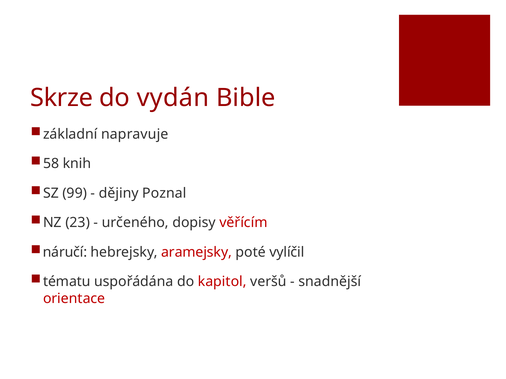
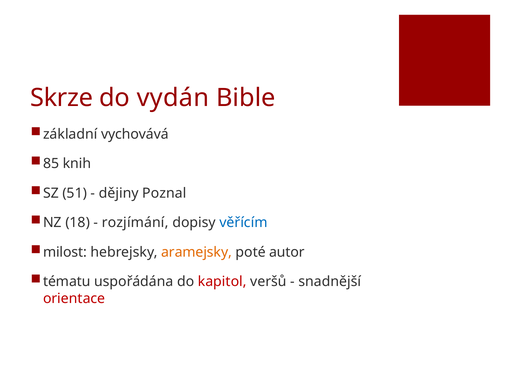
napravuje: napravuje -> vychovává (135, 134)
58: 58 -> 85 (51, 164)
99: 99 -> 51 (75, 193)
23: 23 -> 18 (78, 223)
určeného: určeného -> rozjímání (135, 223)
věřícím colour: red -> blue (243, 223)
náručí: náručí -> milost (65, 252)
aramejsky colour: red -> orange (197, 252)
vylíčil: vylíčil -> autor (287, 252)
